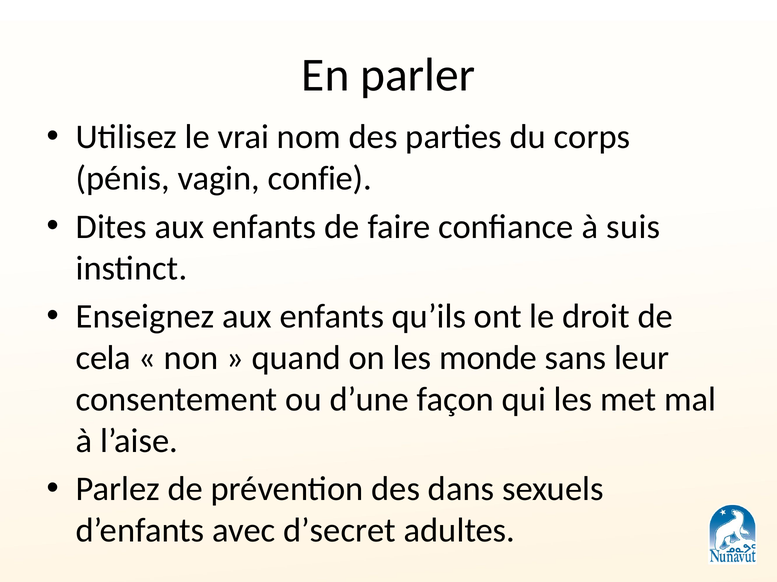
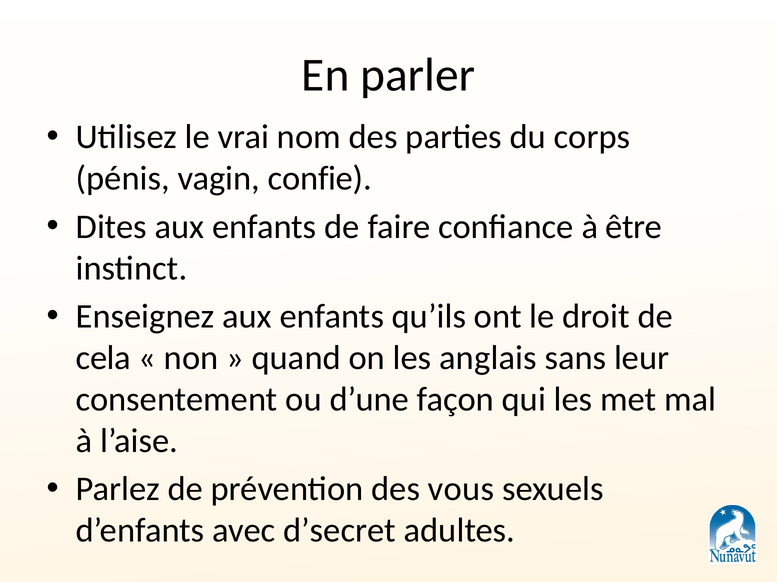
suis: suis -> être (634, 227)
monde: monde -> anglais (488, 358)
dans: dans -> vous (461, 490)
